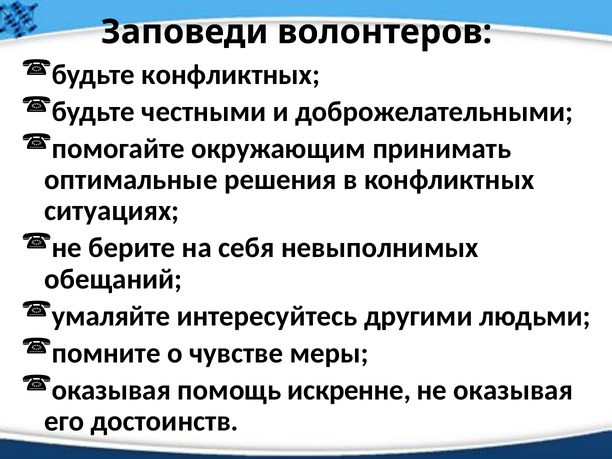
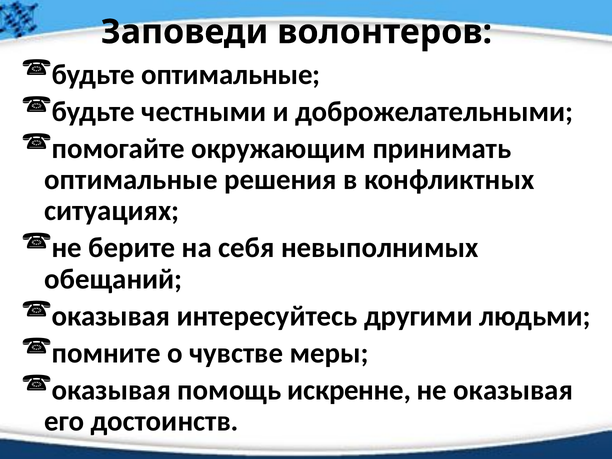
будьте конфликтных: конфликтных -> оптимальные (231, 75)
умаляйте: умаляйте -> оказывая (111, 316)
